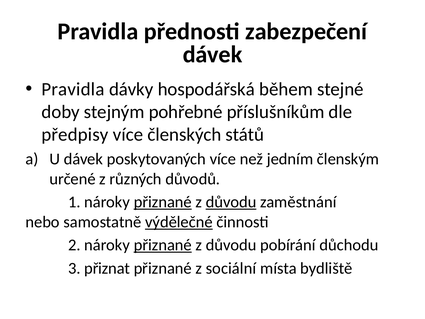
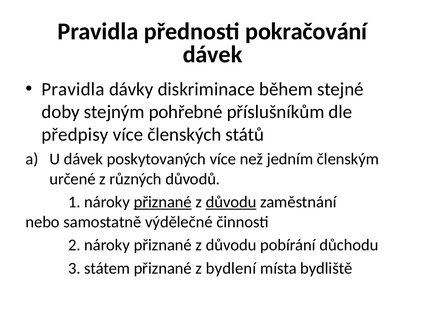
zabezpečení: zabezpečení -> pokračování (306, 31)
hospodářská: hospodářská -> diskriminace (206, 89)
výdělečné underline: present -> none (179, 222)
přiznané underline: present -> none (163, 245)
přiznat: přiznat -> státem (107, 268)
sociální: sociální -> bydlení (231, 268)
